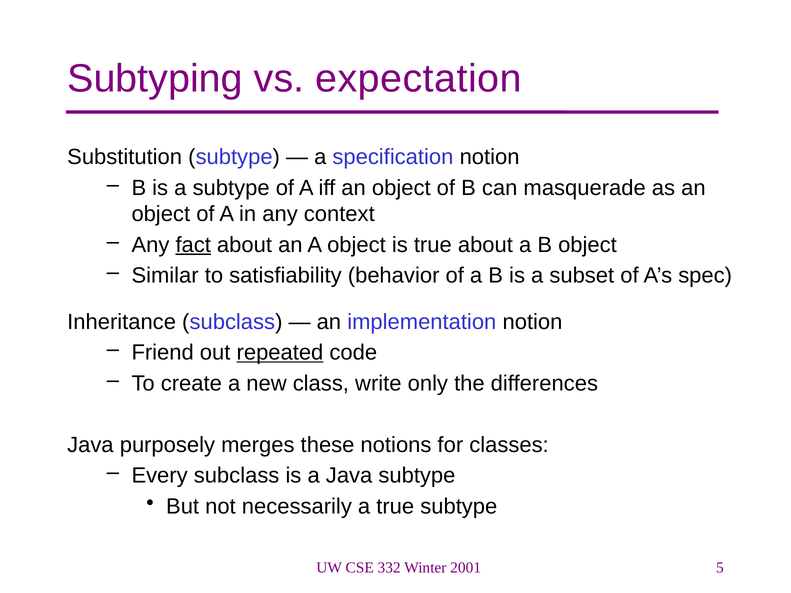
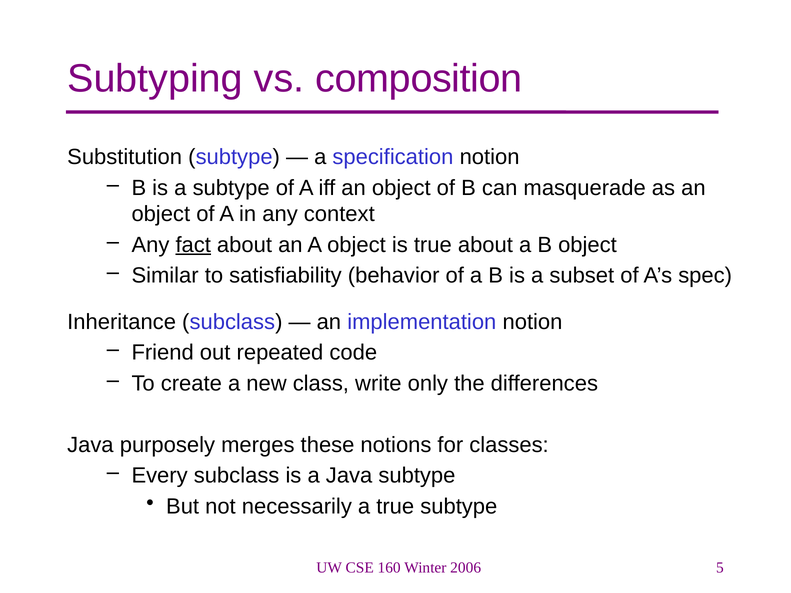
expectation: expectation -> composition (419, 79)
repeated underline: present -> none (280, 353)
332: 332 -> 160 (389, 568)
2001: 2001 -> 2006 (466, 568)
